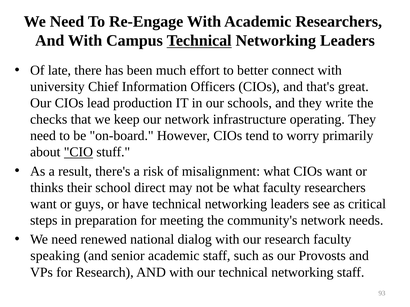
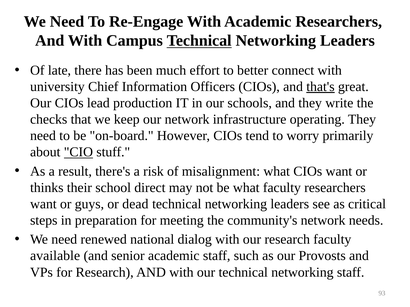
that's underline: none -> present (320, 87)
have: have -> dead (135, 204)
speaking: speaking -> available (55, 256)
